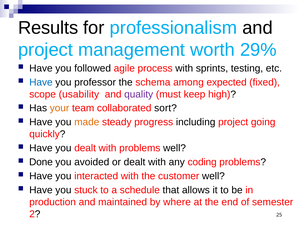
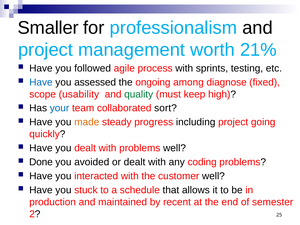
Results: Results -> Smaller (48, 28)
29%: 29% -> 21% (258, 50)
professor: professor -> assessed (95, 82)
schema: schema -> ongoing (153, 82)
expected: expected -> diagnose (227, 82)
quality colour: purple -> green (139, 94)
your colour: orange -> blue (60, 108)
where: where -> recent (177, 202)
